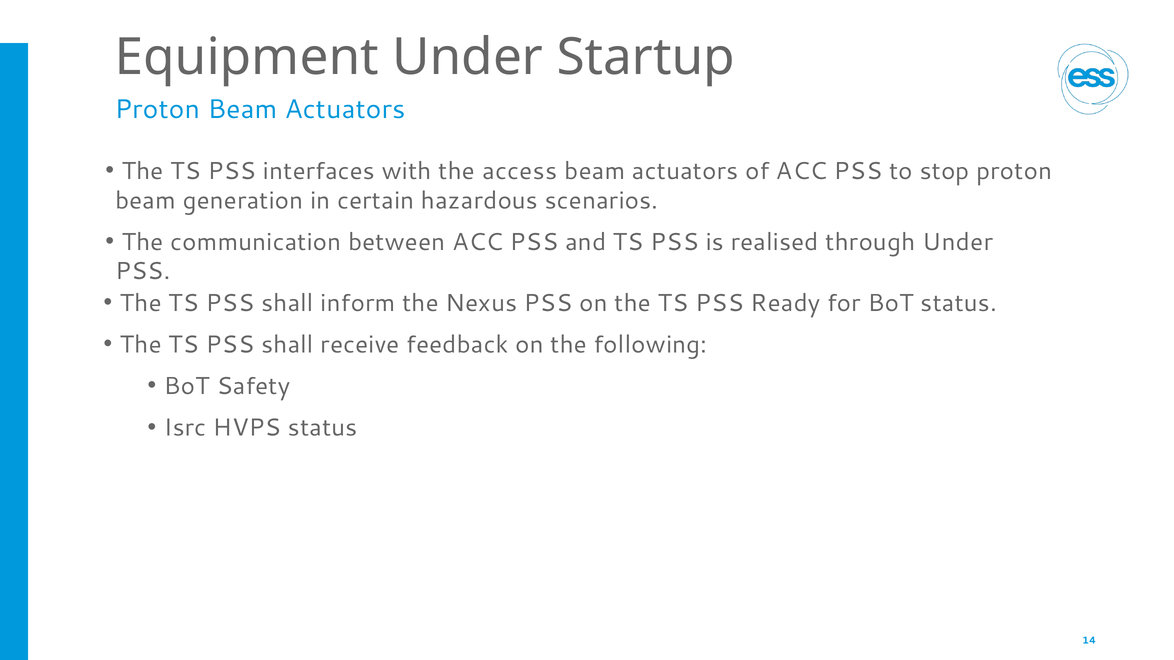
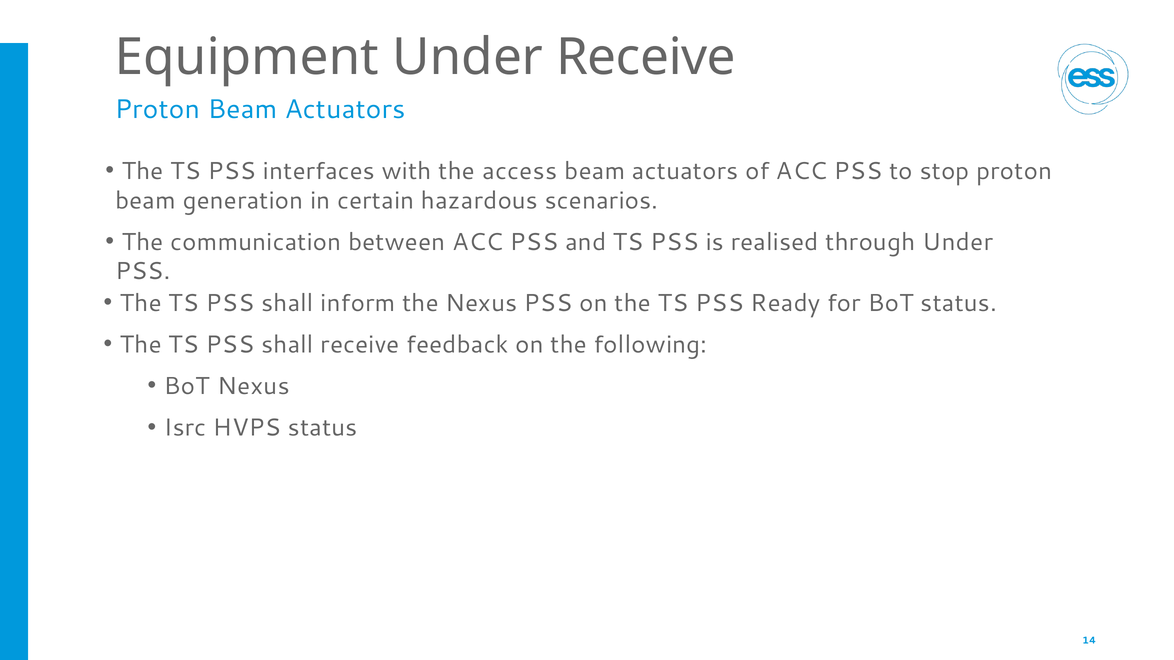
Under Startup: Startup -> Receive (646, 57)
BoT Safety: Safety -> Nexus (253, 387)
